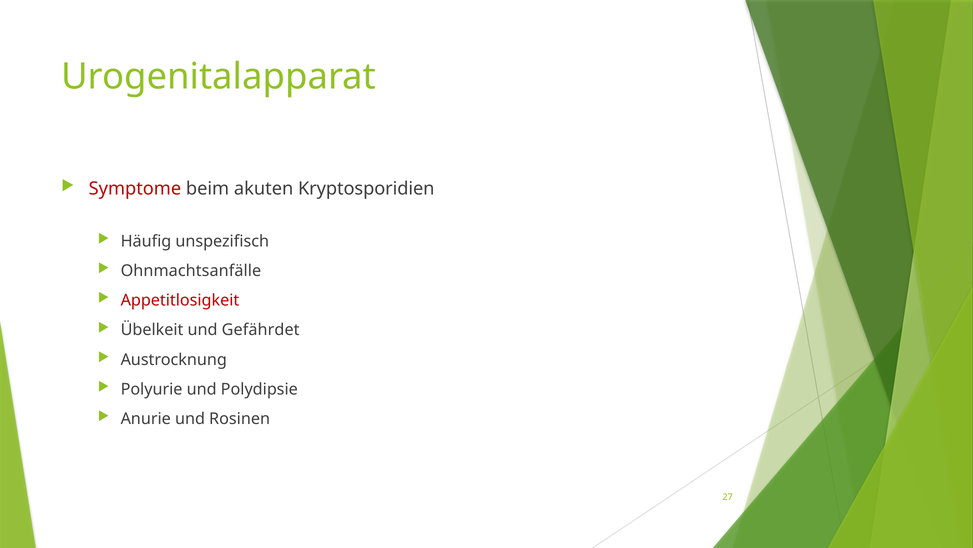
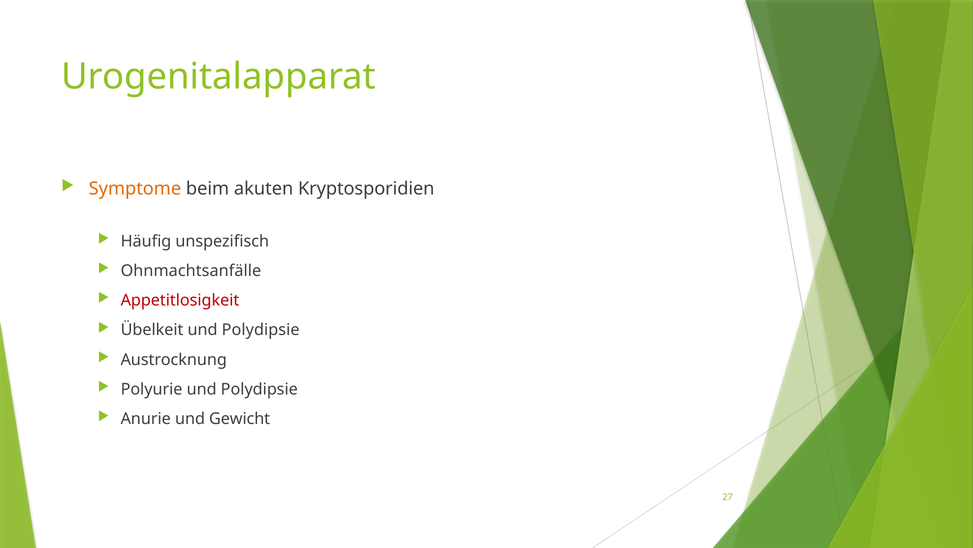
Symptome colour: red -> orange (135, 188)
Übelkeit und Gefährdet: Gefährdet -> Polydipsie (261, 330)
Rosinen: Rosinen -> Gewicht (240, 418)
